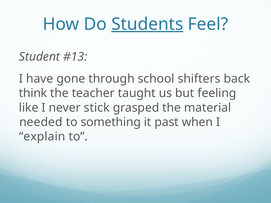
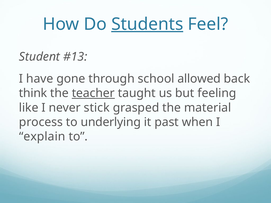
shifters: shifters -> allowed (199, 79)
teacher underline: none -> present (93, 93)
needed: needed -> process (41, 122)
something: something -> underlying (111, 122)
